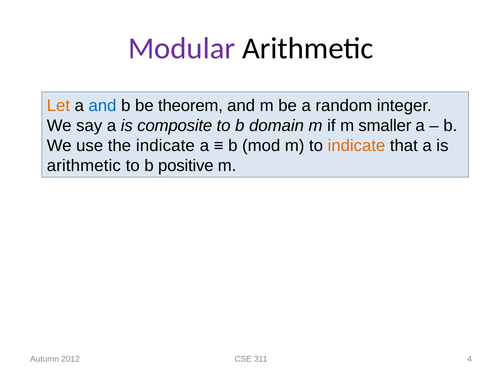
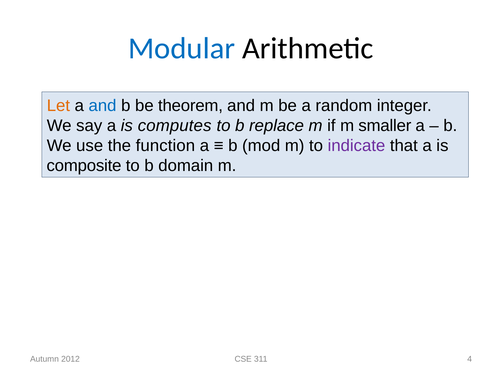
Modular colour: purple -> blue (182, 49)
composite: composite -> computes (175, 126)
domain: domain -> replace (277, 126)
the indicate: indicate -> function (165, 146)
indicate colour: orange -> purple (356, 146)
arithmetic: arithmetic -> composite (84, 166)
positive: positive -> domain (186, 166)
